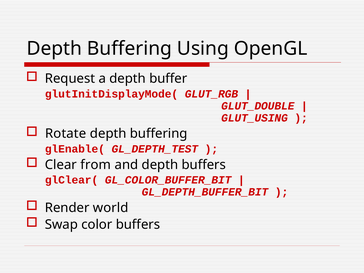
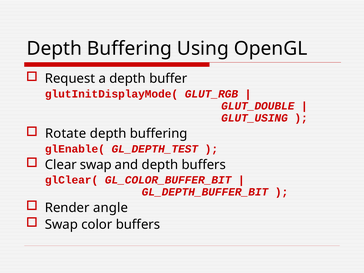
Clear from: from -> swap (96, 165)
world: world -> angle (111, 208)
